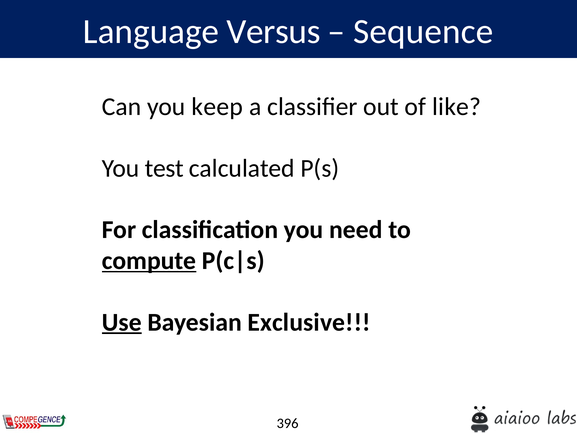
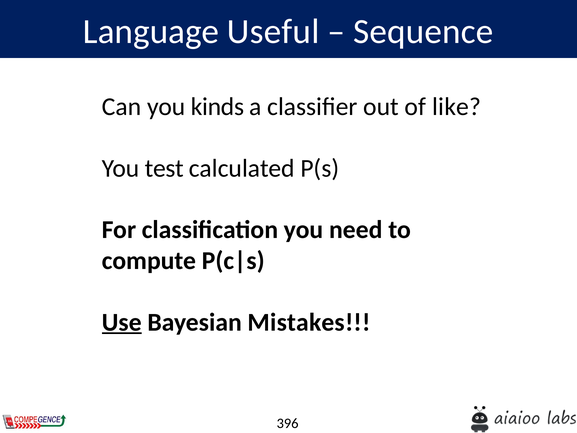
Versus: Versus -> Useful (273, 31)
keep: keep -> kinds (217, 107)
compute underline: present -> none (149, 260)
Exclusive: Exclusive -> Mistakes (309, 322)
